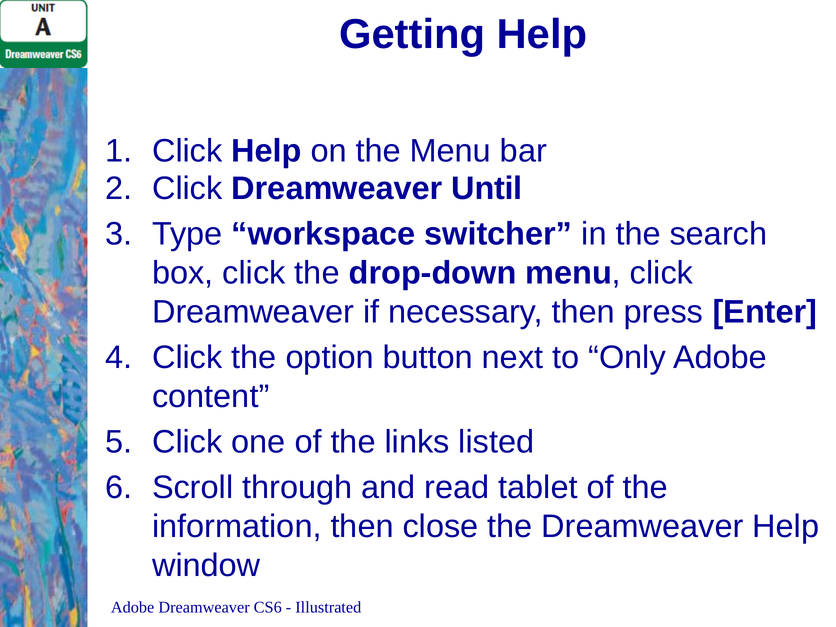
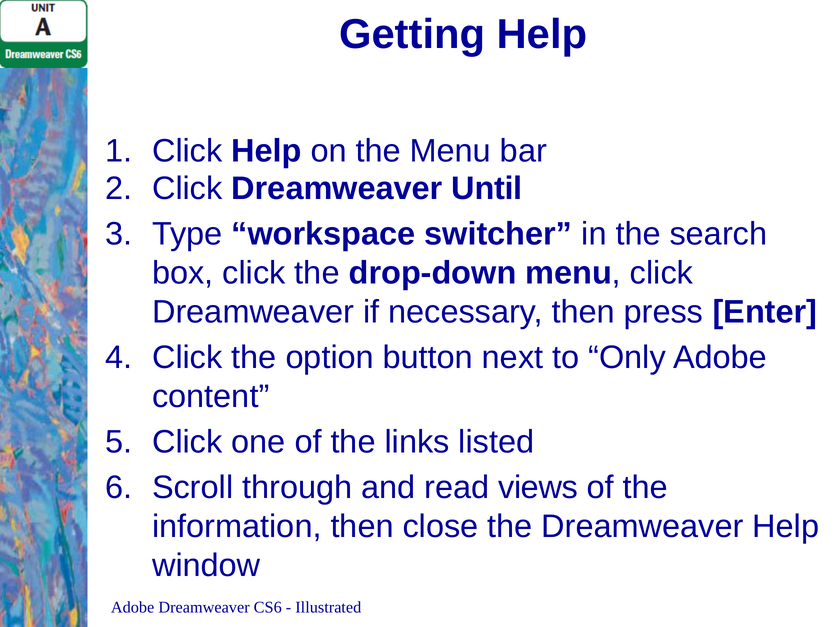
tablet: tablet -> views (538, 488)
